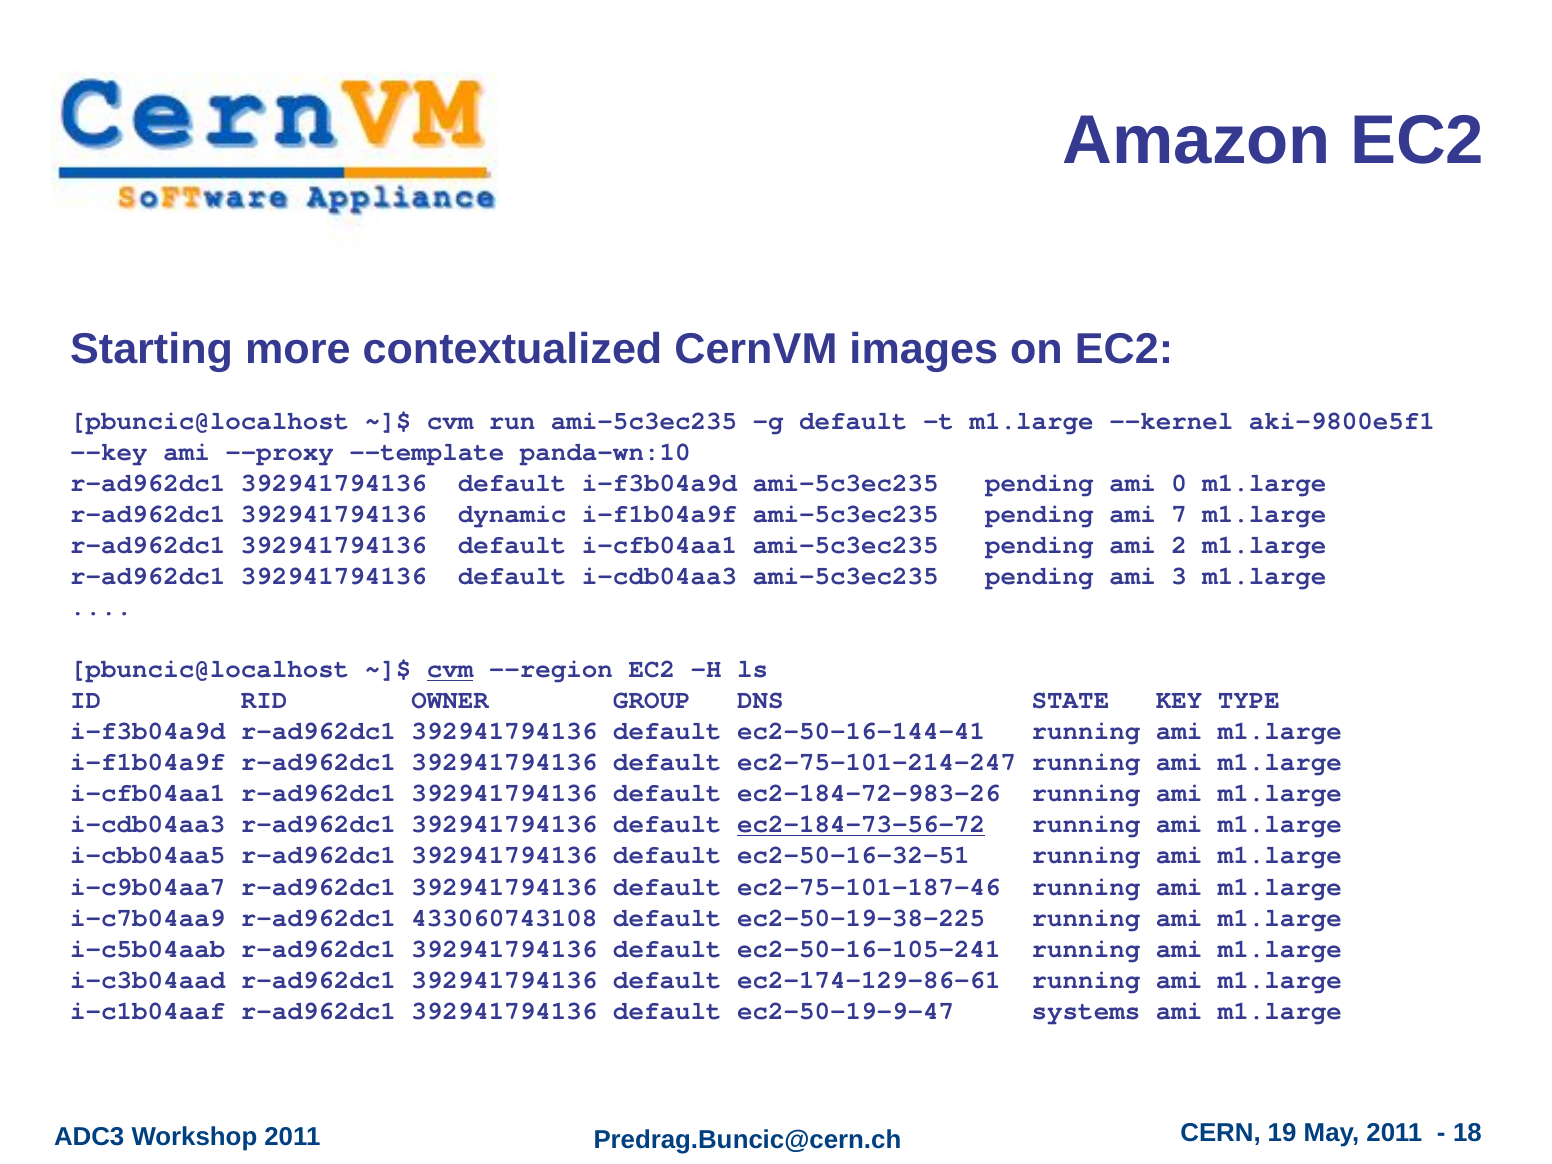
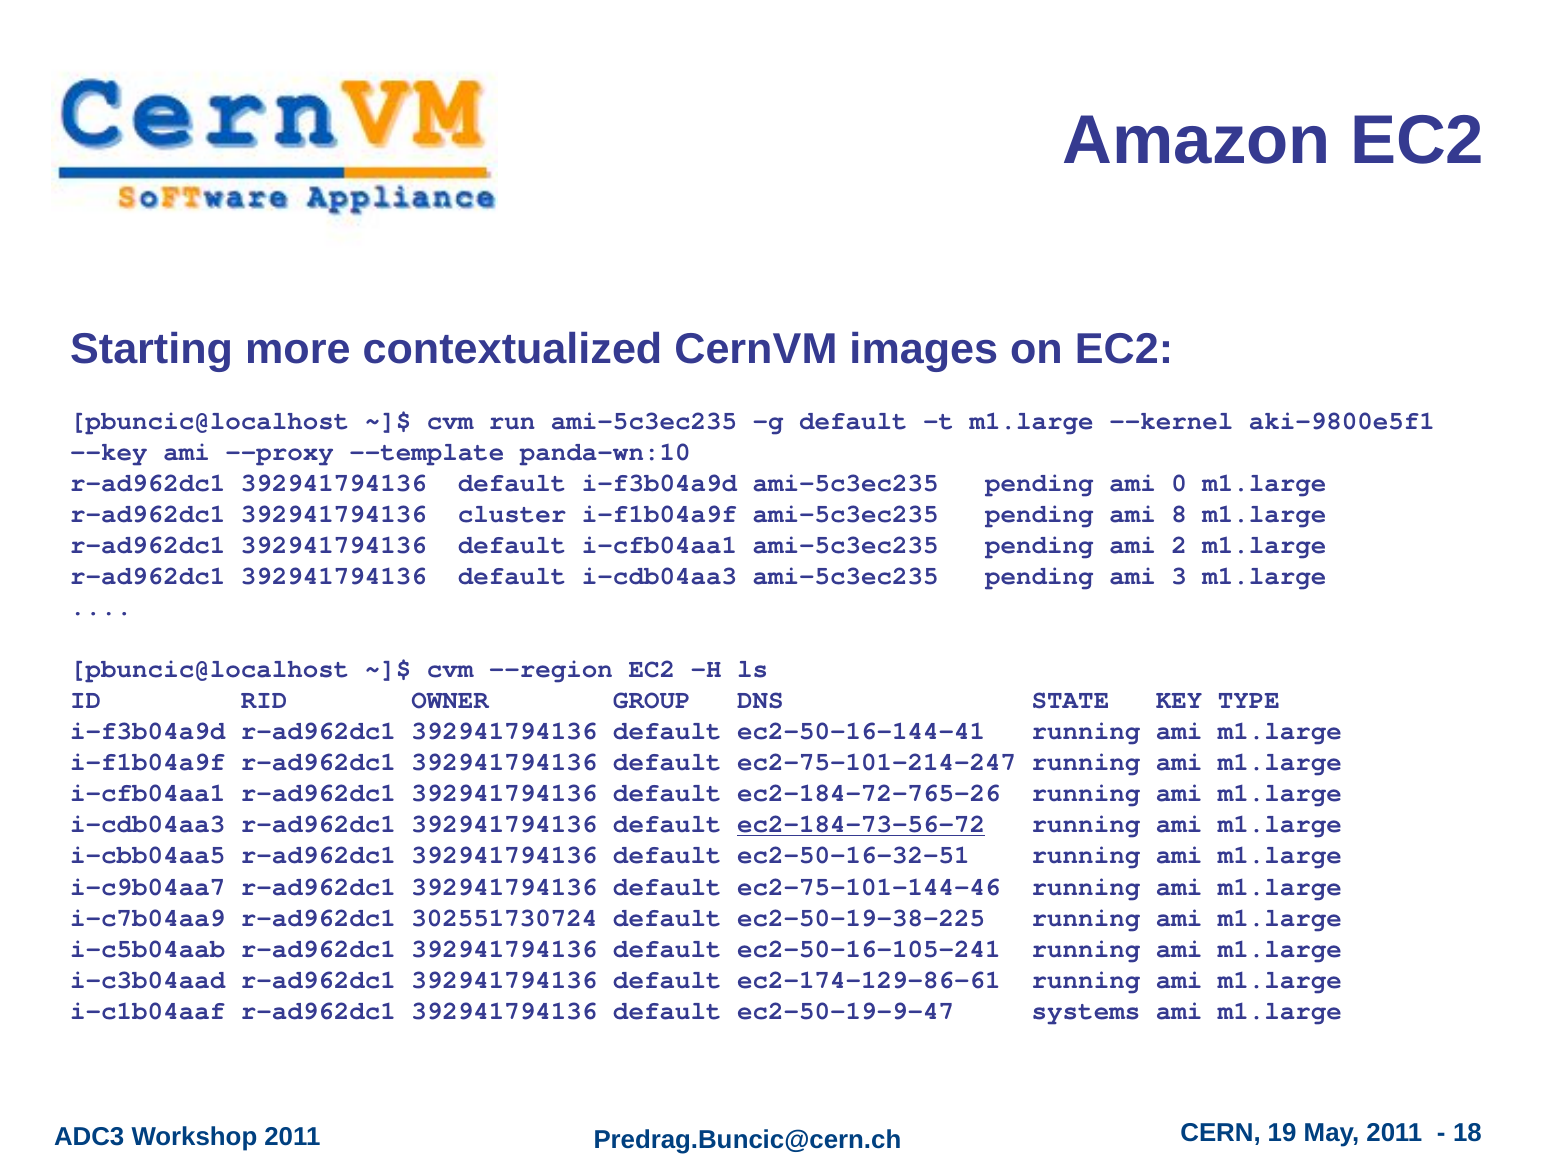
dynamic: dynamic -> cluster (512, 514)
7: 7 -> 8 (1179, 514)
cvm underline: present -> none (450, 669)
ec2-184-72-983-26: ec2-184-72-983-26 -> ec2-184-72-765-26 (869, 793)
ec2-75-101-187-46: ec2-75-101-187-46 -> ec2-75-101-144-46 (869, 886)
433060743108: 433060743108 -> 302551730724 (504, 918)
